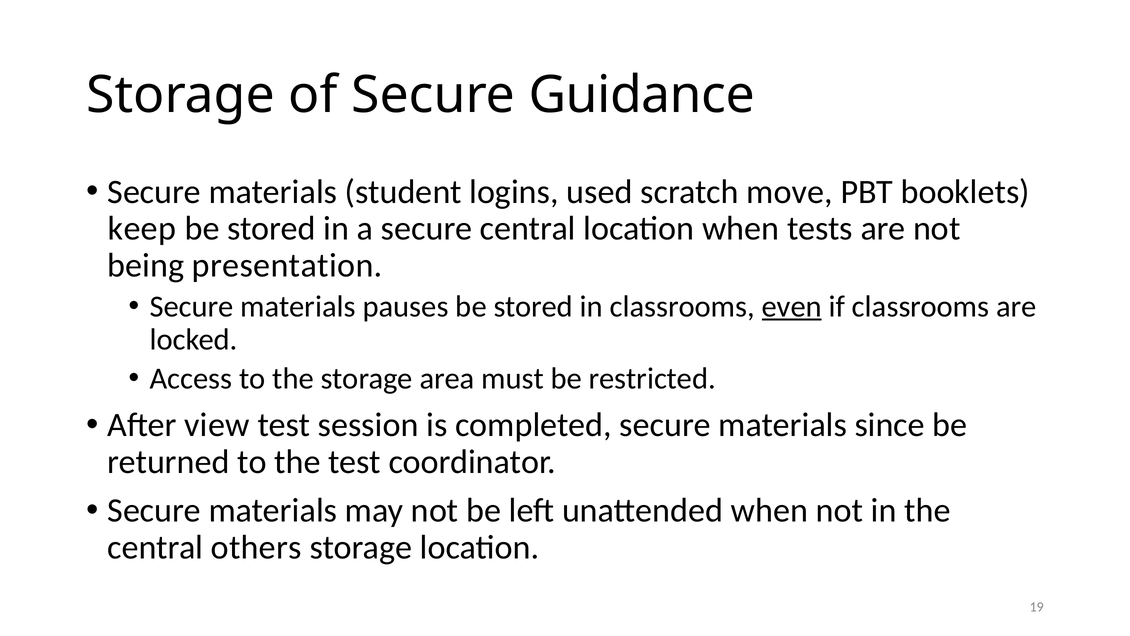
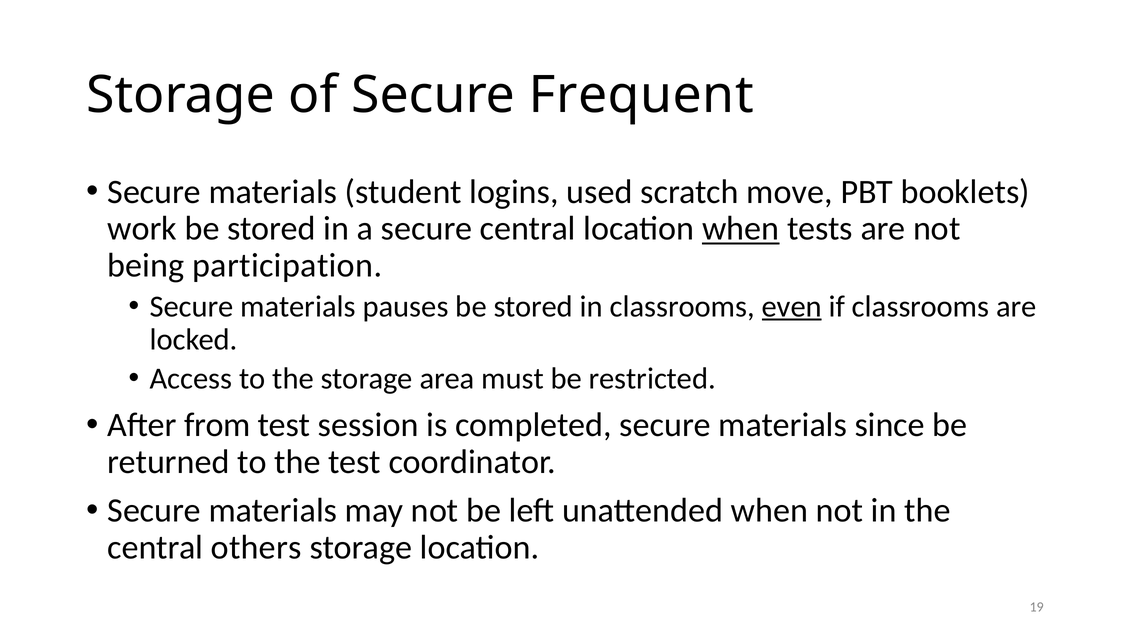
Guidance: Guidance -> Frequent (641, 95)
keep: keep -> work (142, 229)
when underline: none -> present (741, 229)
presentation: presentation -> participation (287, 265)
view: view -> from (217, 425)
